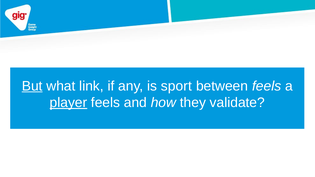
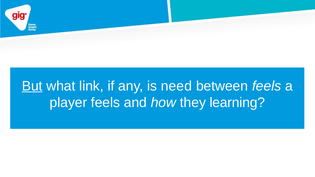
sport: sport -> need (176, 86)
player underline: present -> none (68, 103)
validate: validate -> learning (237, 103)
